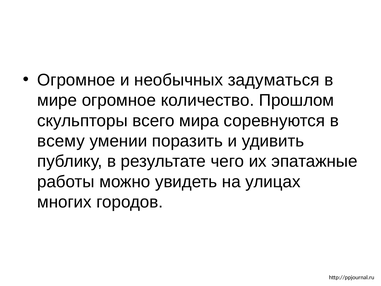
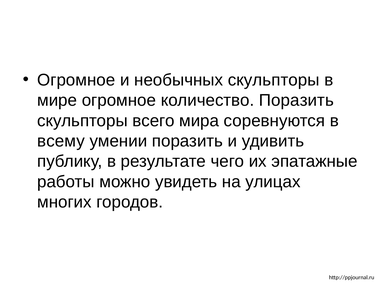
необычных задуматься: задуматься -> скульпторы (274, 80)
количество Прошлом: Прошлом -> Поразить (296, 100)
